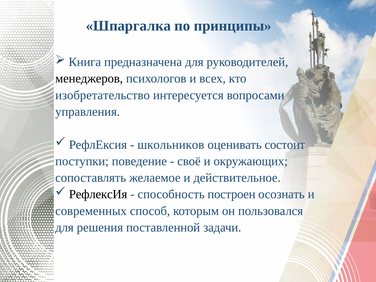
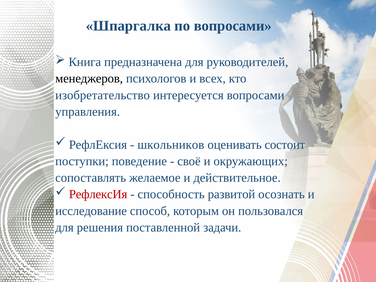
по принципы: принципы -> вопросами (233, 26)
РефлексИя colour: black -> red (98, 194)
построен: построен -> развитой (231, 194)
современных: современных -> исследование (91, 211)
